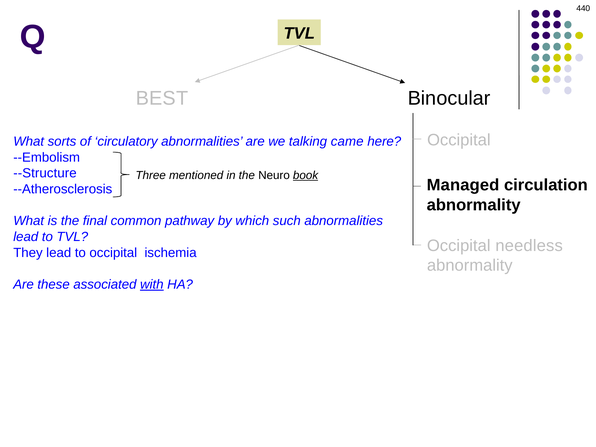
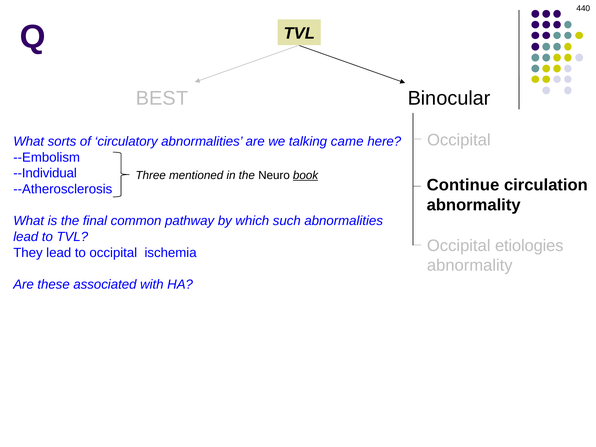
--Structure: --Structure -> --Individual (45, 173)
Managed: Managed -> Continue (463, 185)
needless: needless -> etiologies (529, 246)
with underline: present -> none (152, 284)
